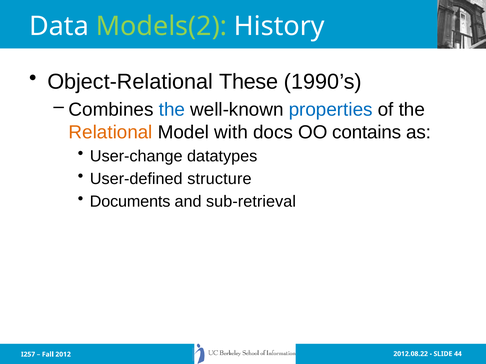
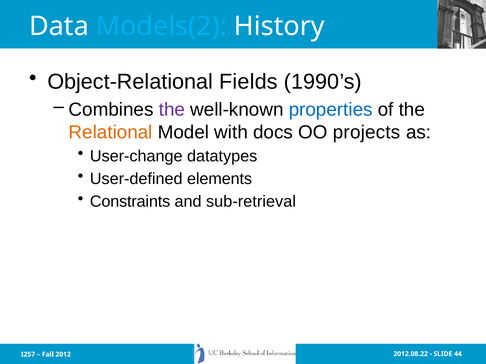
Models(2 colour: light green -> light blue (161, 26)
These: These -> Fields (248, 82)
the colour: blue -> purple (172, 110)
contains: contains -> projects (367, 132)
structure: structure -> elements (220, 179)
Documents: Documents -> Constraints (130, 202)
